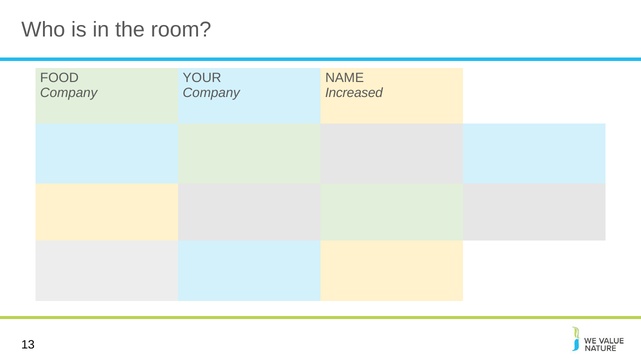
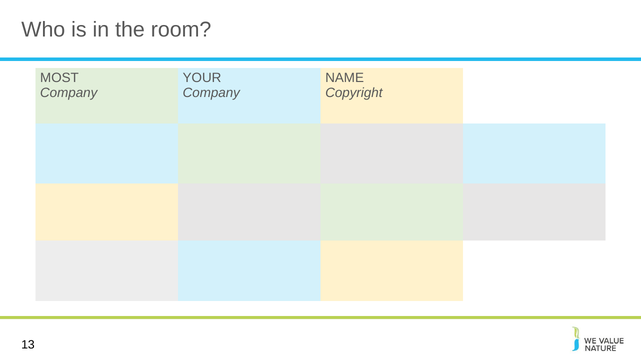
FOOD: FOOD -> MOST (59, 78)
Increased: Increased -> Copyright (354, 93)
